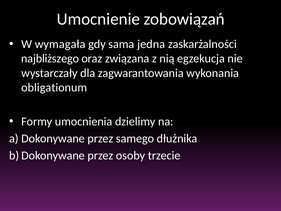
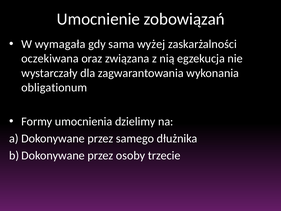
jedna: jedna -> wyżej (151, 44)
najbliższego: najbliższego -> oczekiwana (50, 59)
